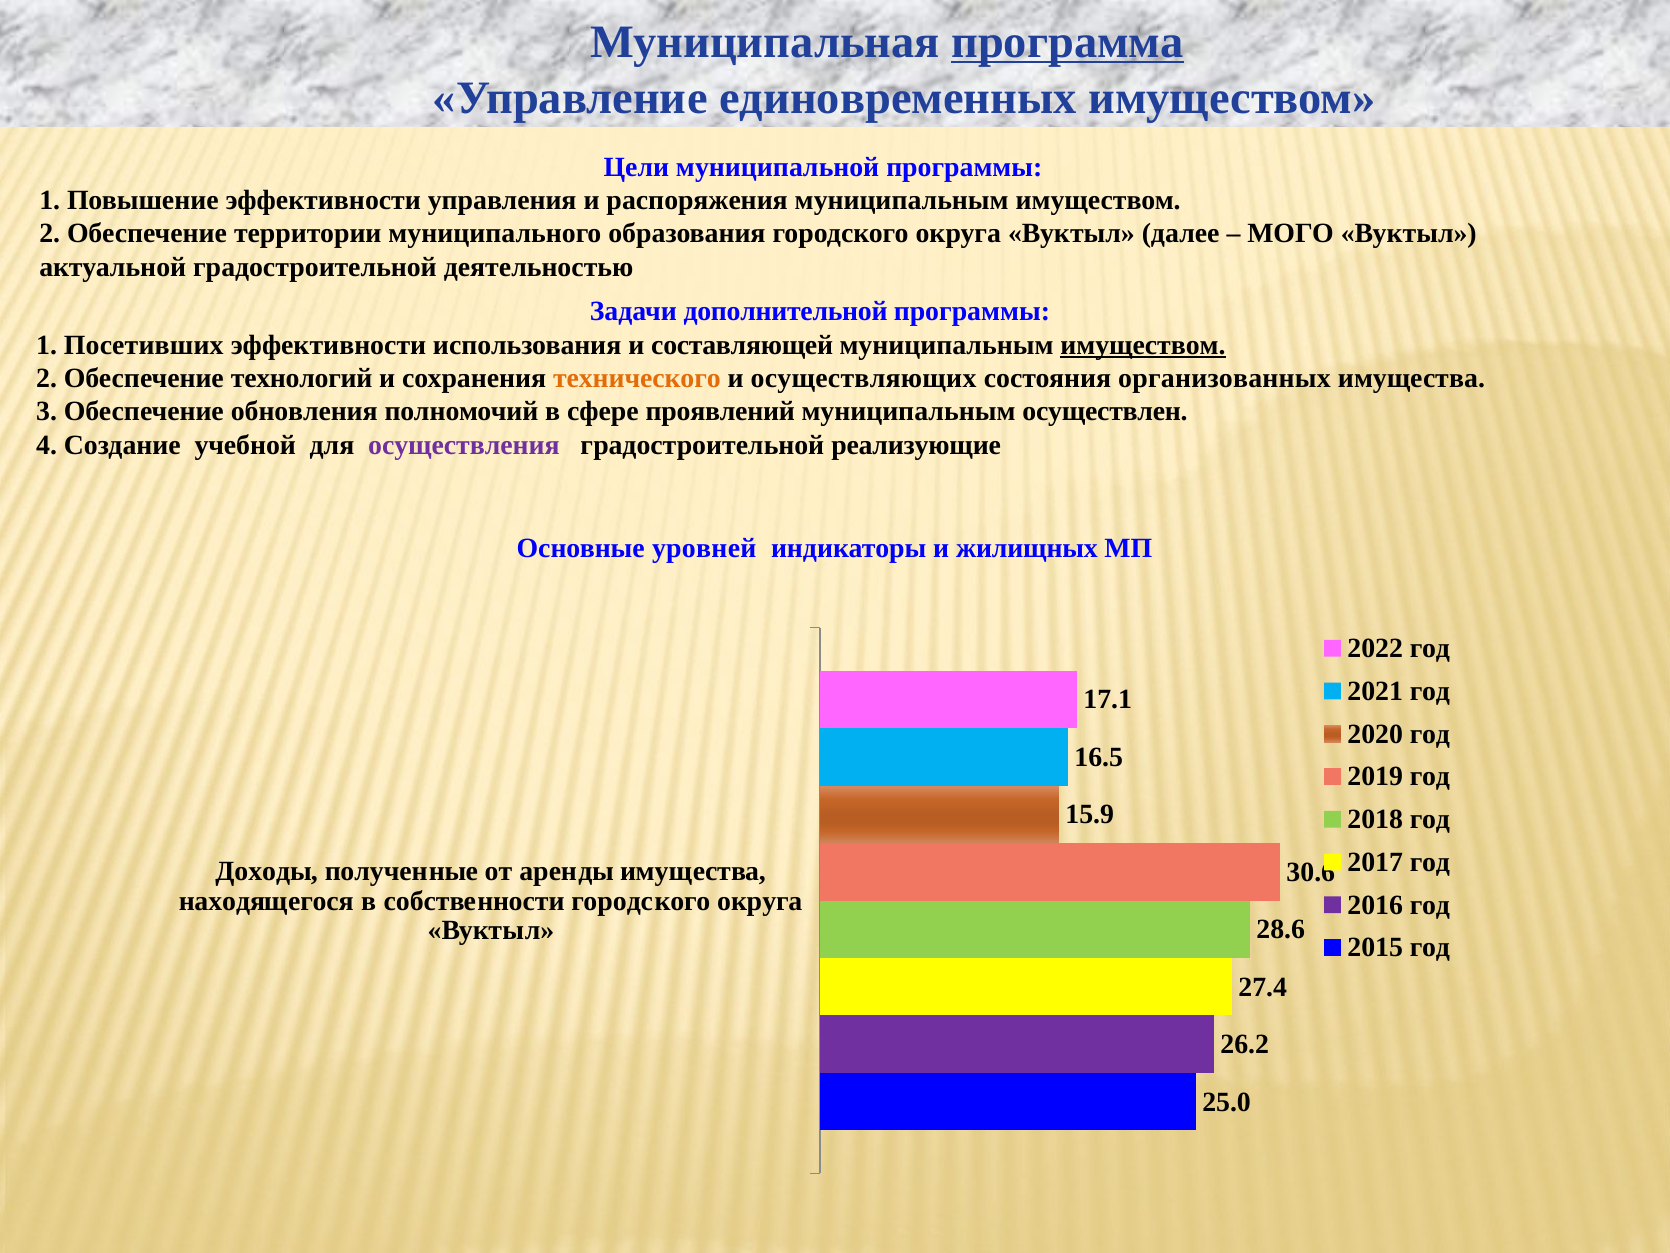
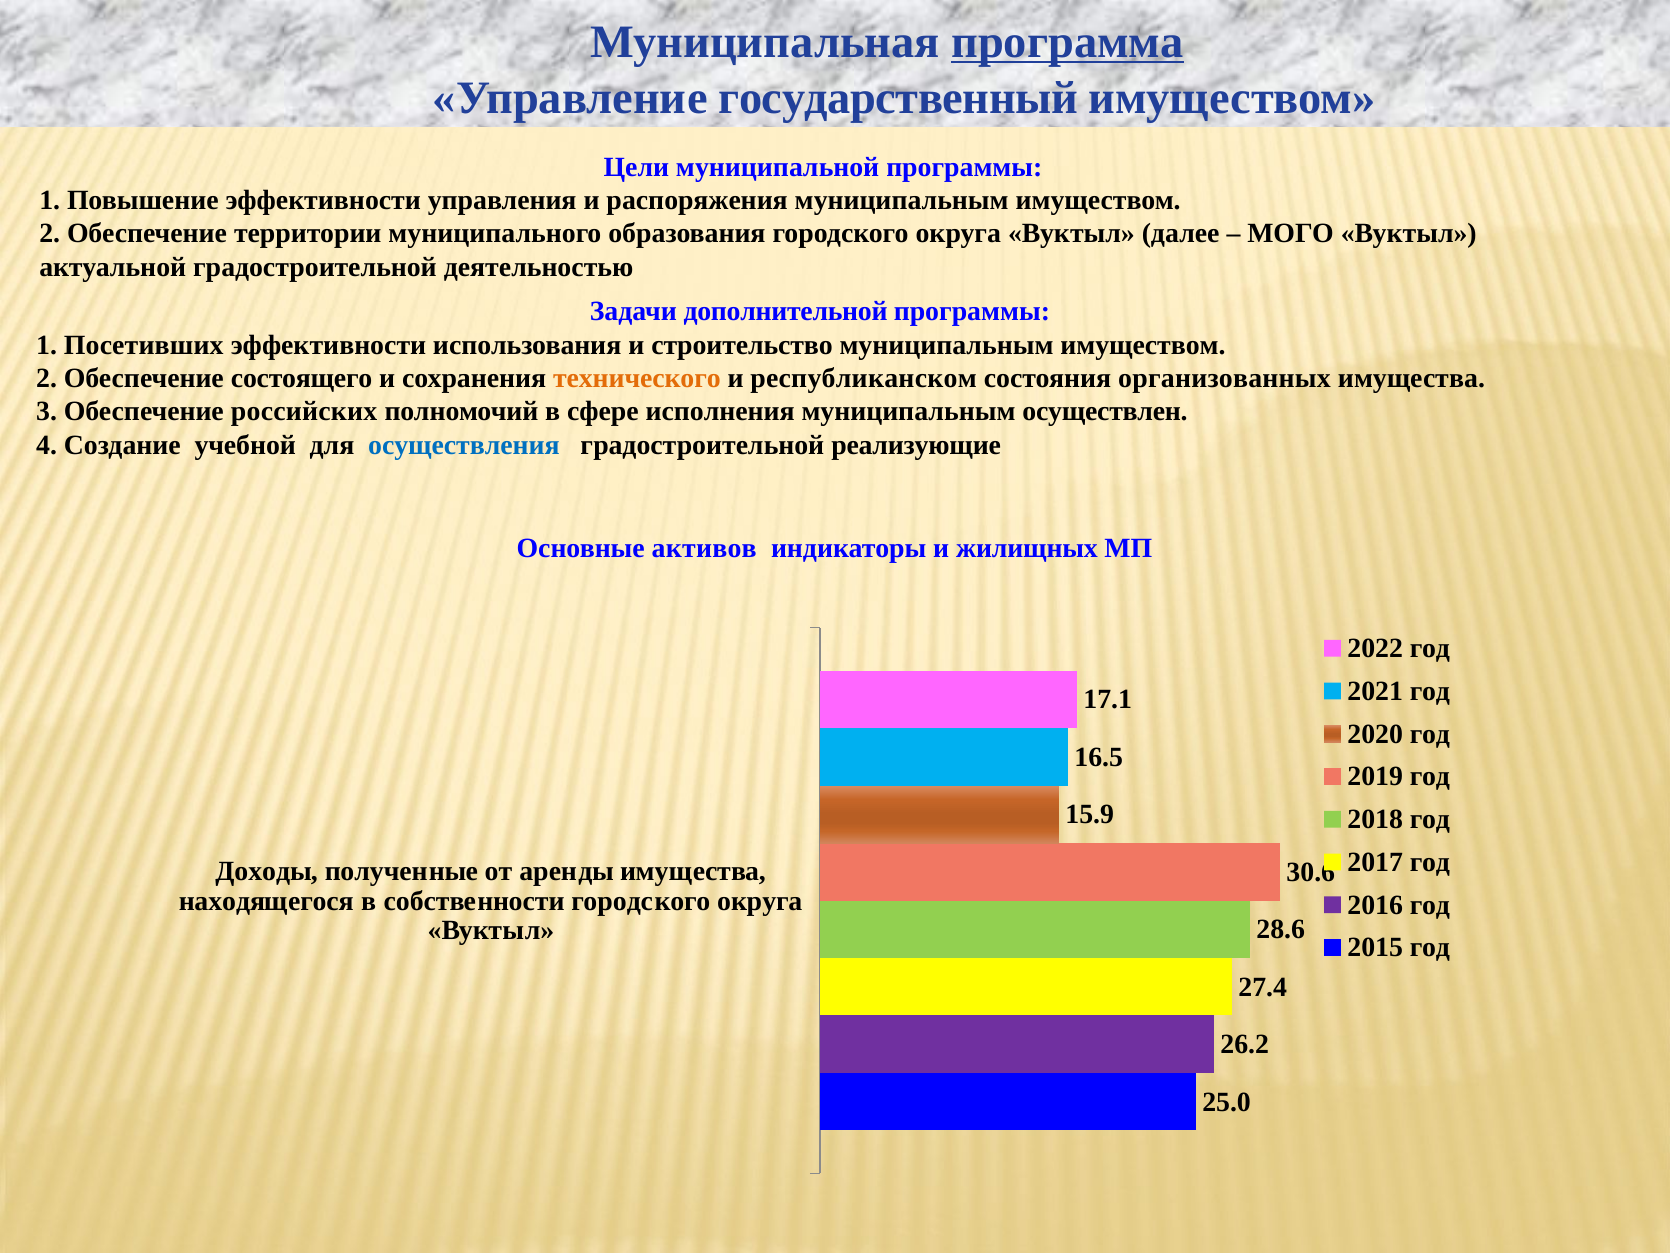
единовременных: единовременных -> государственный (898, 98)
составляющей: составляющей -> строительство (742, 345)
имуществом underline: present -> none (1143, 345)
технологий: технологий -> состоящего (302, 378)
осуществляющих: осуществляющих -> республиканском (864, 378)
обновления: обновления -> российских (304, 412)
проявлений: проявлений -> исполнения (720, 412)
осуществления colour: purple -> blue (464, 445)
уровней: уровней -> активов (704, 548)
